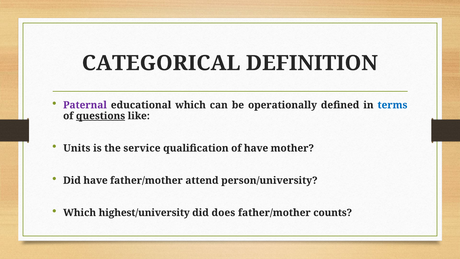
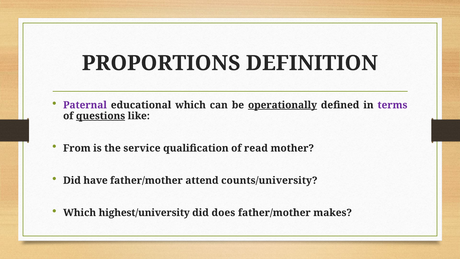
CATEGORICAL: CATEGORICAL -> PROPORTIONS (161, 63)
operationally underline: none -> present (282, 105)
terms colour: blue -> purple (392, 105)
Units: Units -> From (77, 148)
of have: have -> read (256, 148)
person/university: person/university -> counts/university (269, 180)
counts: counts -> makes (333, 213)
